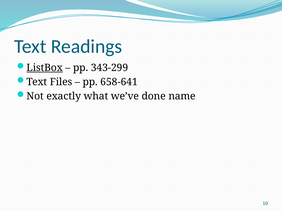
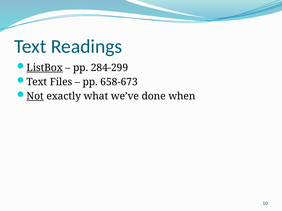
343-299: 343-299 -> 284-299 (109, 68)
658-641: 658-641 -> 658-673 (119, 82)
Not underline: none -> present (35, 96)
name: name -> when (182, 96)
